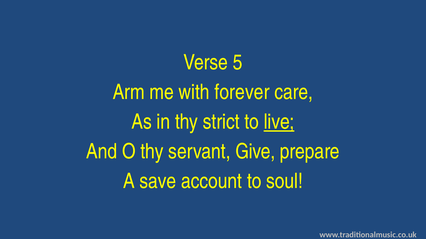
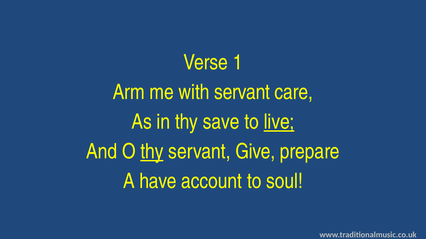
5: 5 -> 1 (238, 62)
with forever: forever -> servant (242, 92)
strict: strict -> save (221, 122)
thy underline: none -> present (152, 152)
save: save -> have (158, 182)
